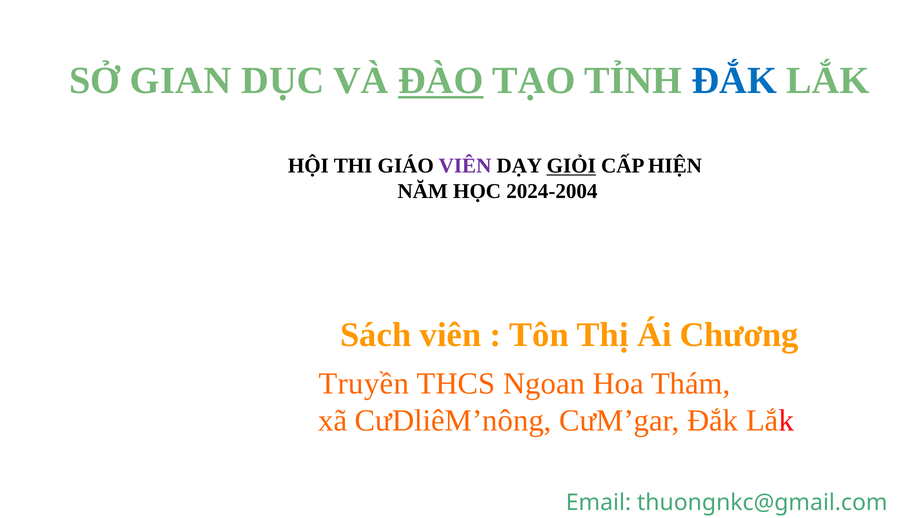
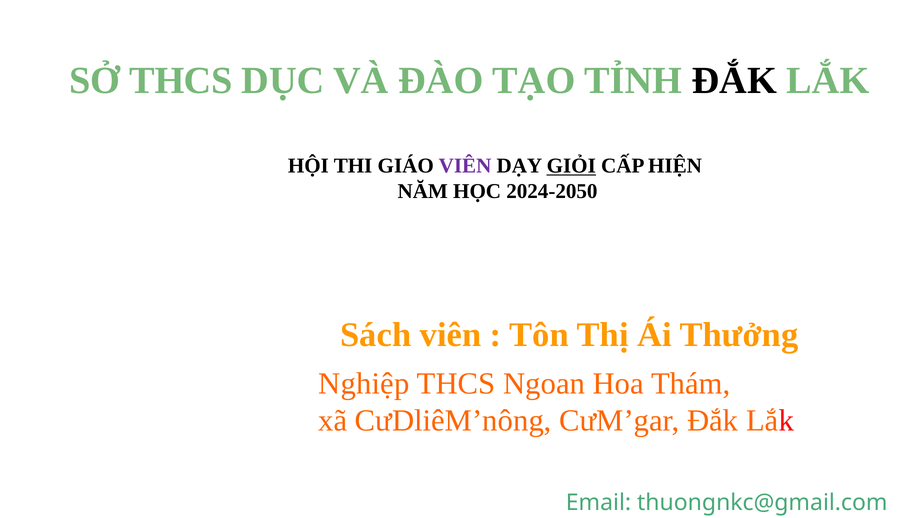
SỞ GIAN: GIAN -> THCS (181, 81)
ĐÀO underline: present -> none (441, 81)
ĐẮK colour: blue -> black (734, 81)
2024-2004: 2024-2004 -> 2024-2050 (552, 191)
Chương: Chương -> Thưởng (739, 335)
Truyền: Truyền -> Nghiệp (364, 384)
